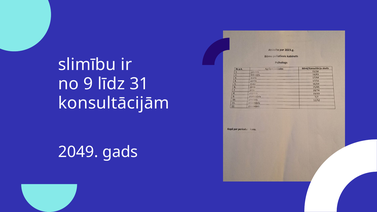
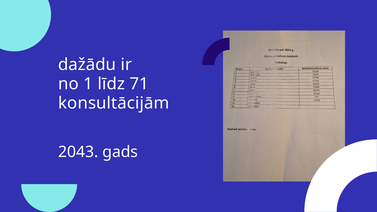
slimību: slimību -> dažādu (87, 65)
9: 9 -> 1 (88, 84)
31: 31 -> 71 (139, 84)
2049: 2049 -> 2043 (78, 152)
